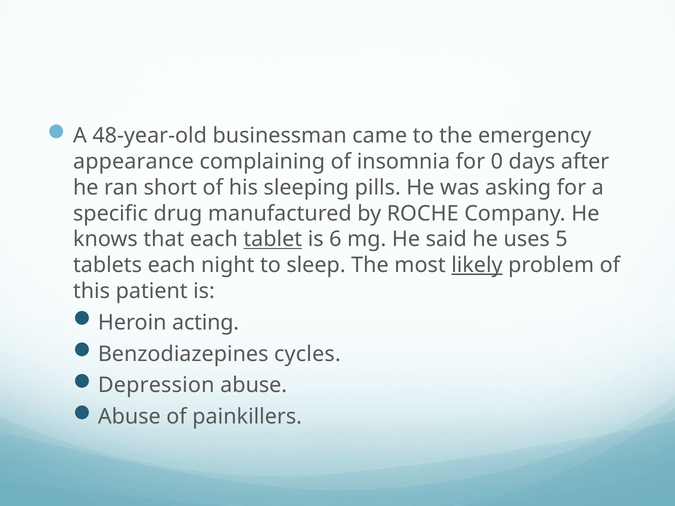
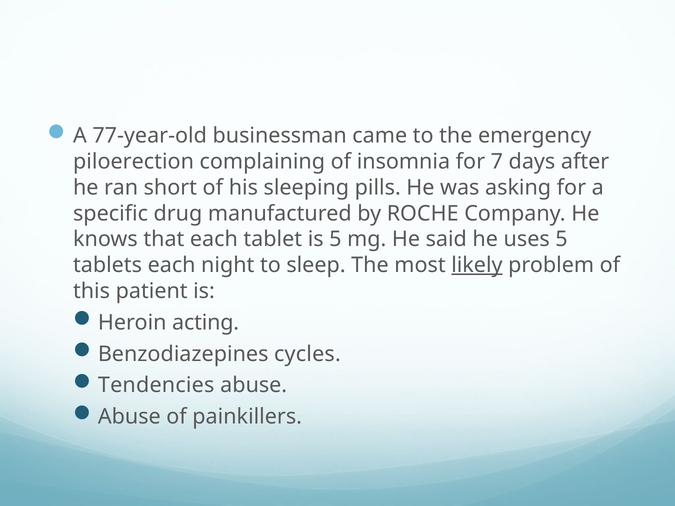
48-year-old: 48-year-old -> 77-year-old (150, 136)
appearance: appearance -> piloerection (134, 162)
0: 0 -> 7 (497, 162)
tablet underline: present -> none (273, 239)
is 6: 6 -> 5 (335, 239)
Depression: Depression -> Tendencies (156, 386)
